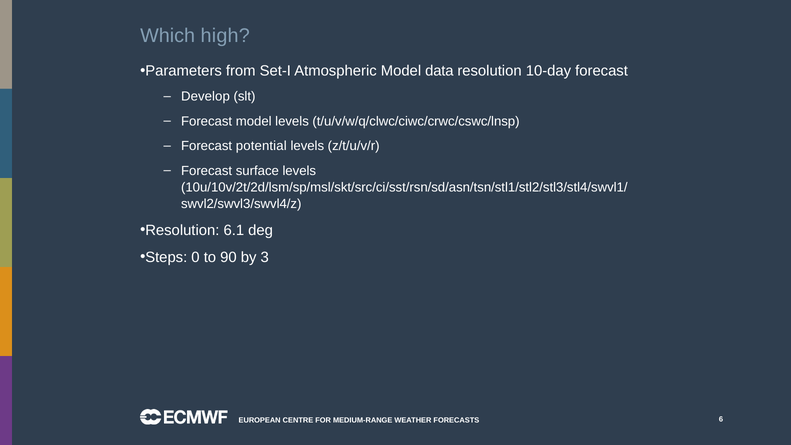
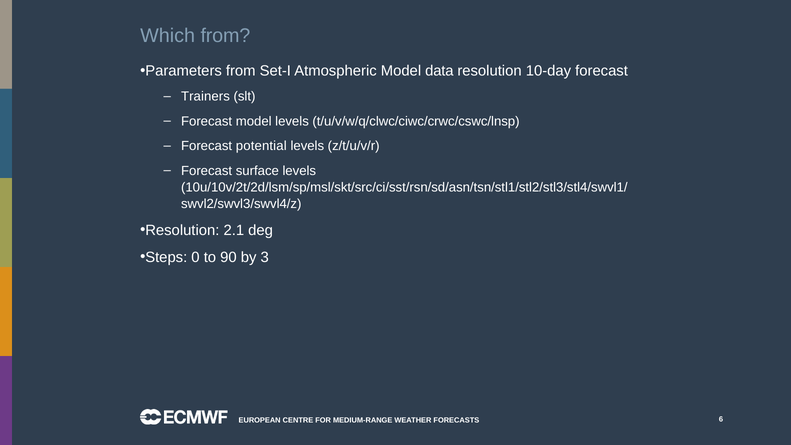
Which high: high -> from (225, 36)
Develop: Develop -> Trainers (205, 97)
6.1: 6.1 -> 2.1 (234, 230)
